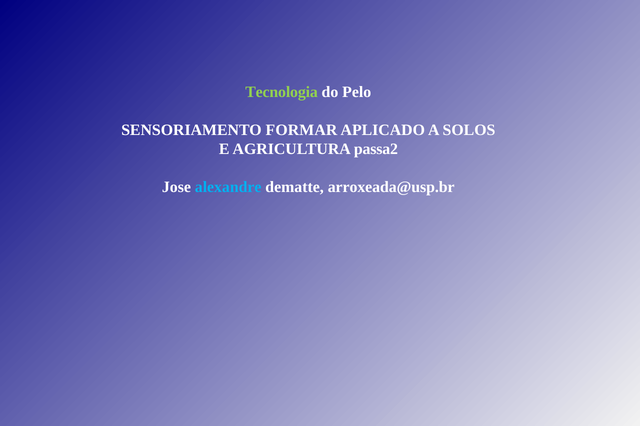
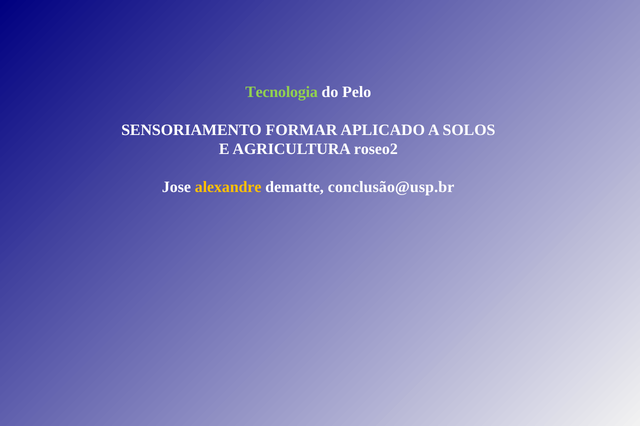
passa2: passa2 -> roseo2 (376, 149)
alexandre colour: light blue -> yellow (228, 187)
arroxeada@usp.br: arroxeada@usp.br -> conclusão@usp.br (391, 187)
